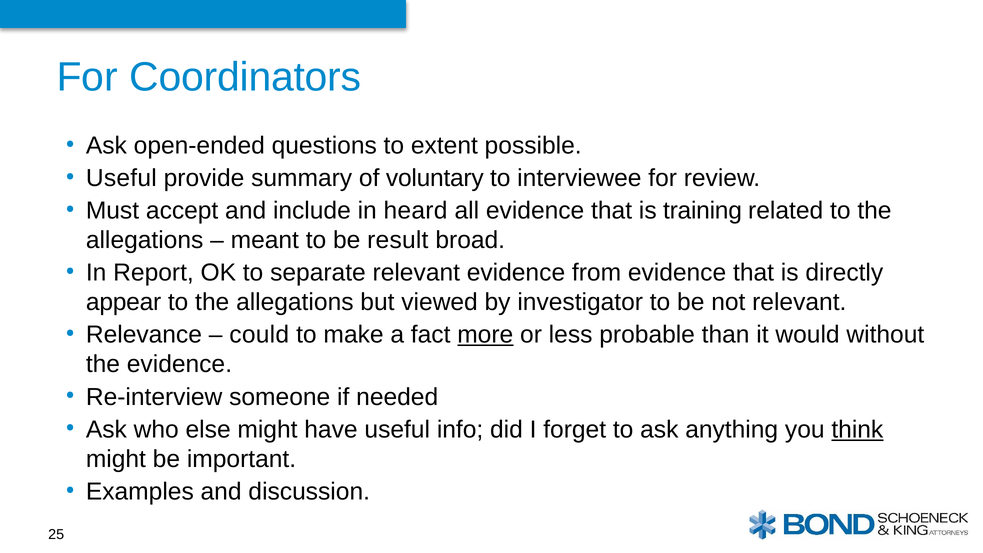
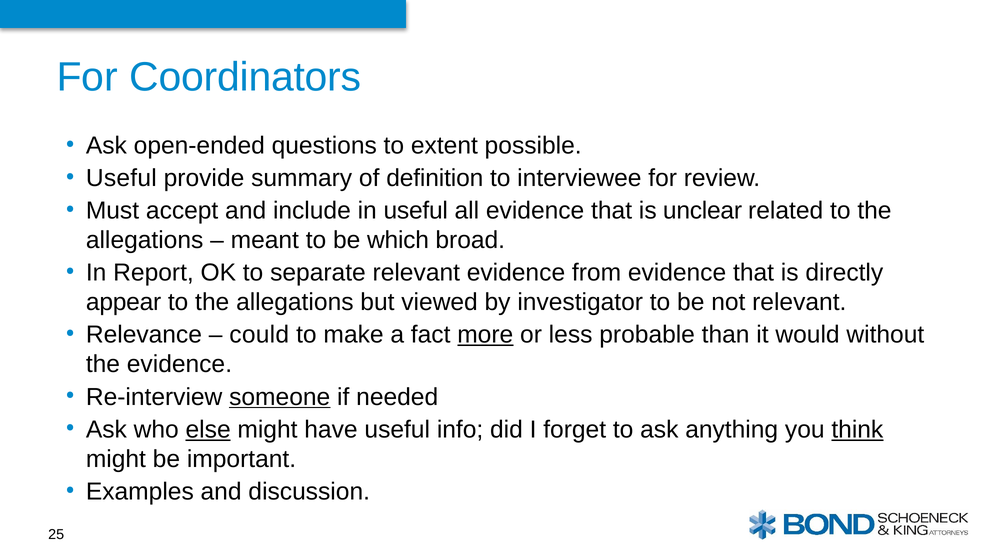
voluntary: voluntary -> definition (435, 178)
in heard: heard -> useful (416, 211)
training: training -> unclear (703, 211)
result: result -> which (398, 240)
someone underline: none -> present (280, 397)
else underline: none -> present (208, 429)
